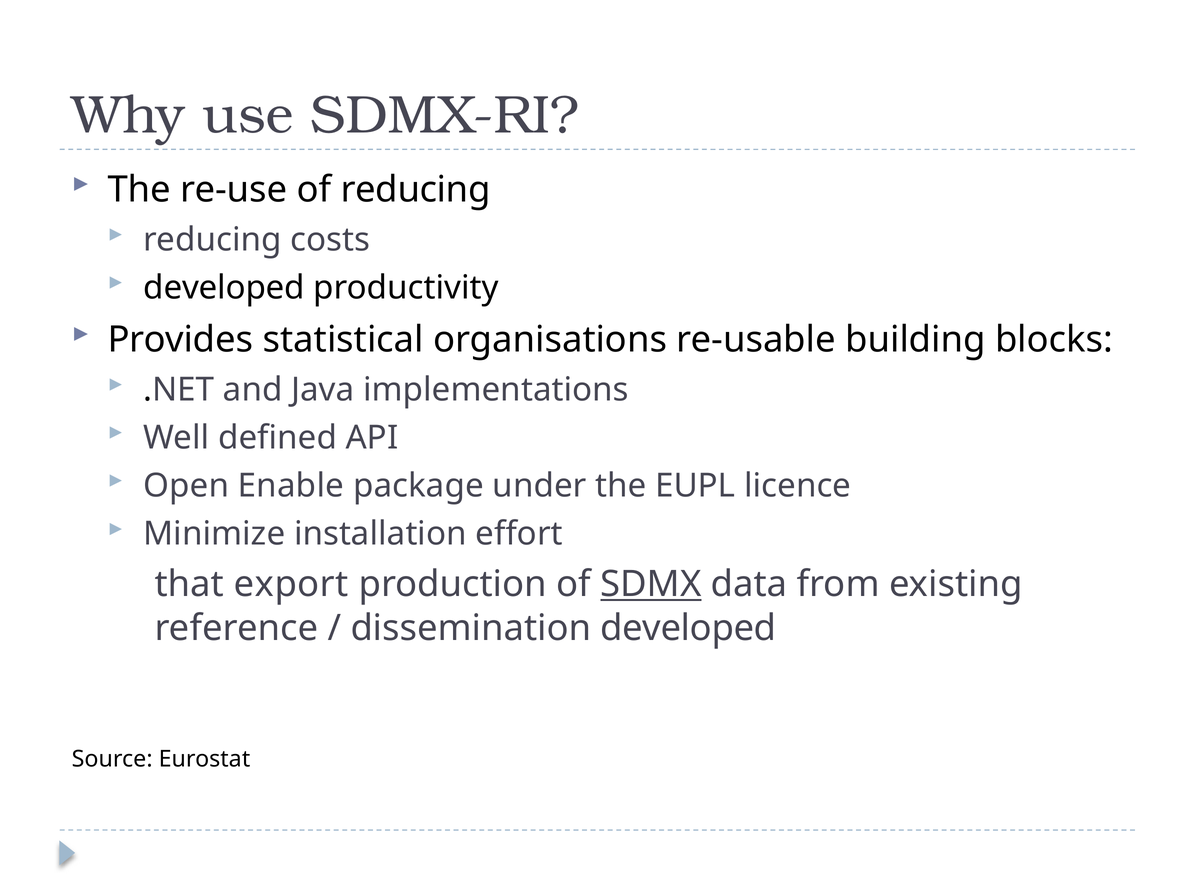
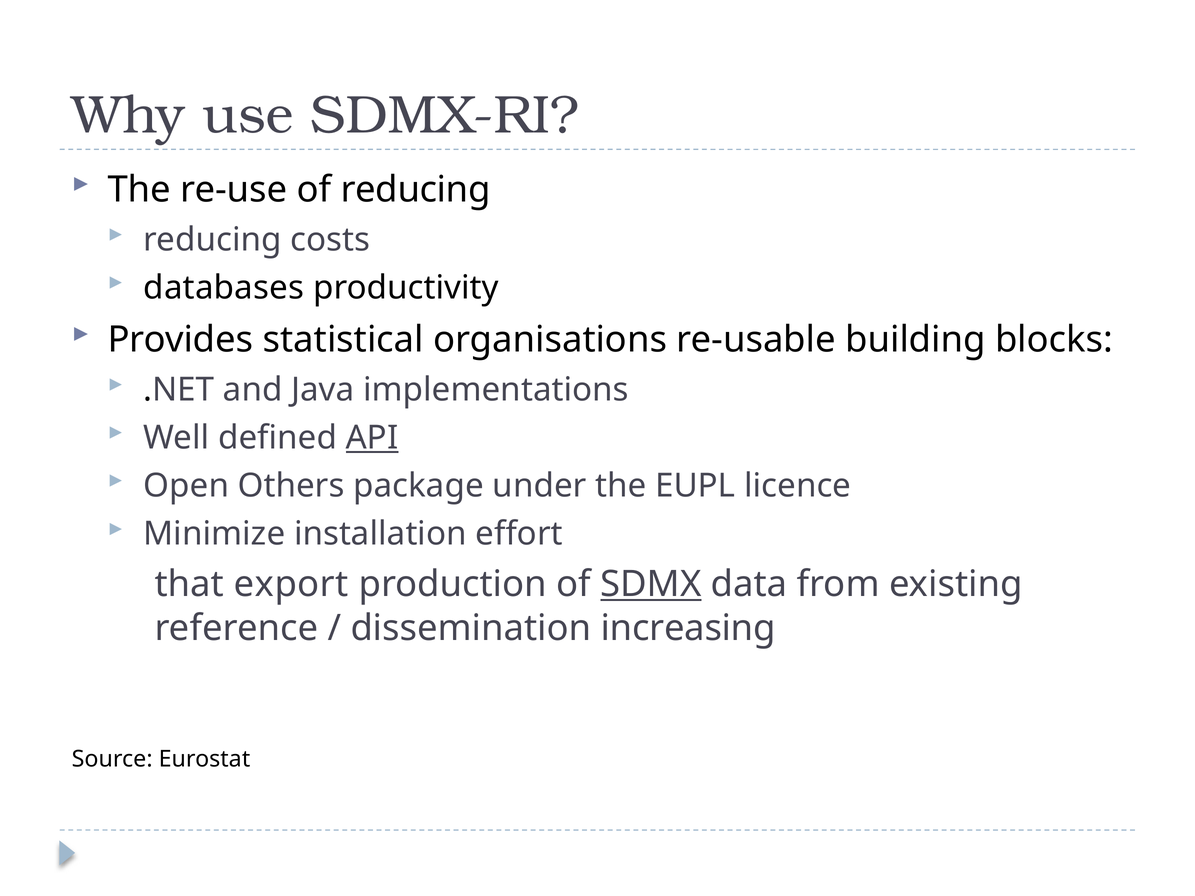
developed: developed -> databases (224, 288)
API underline: none -> present (372, 438)
Enable: Enable -> Others (291, 486)
dissemination developed: developed -> increasing (688, 628)
